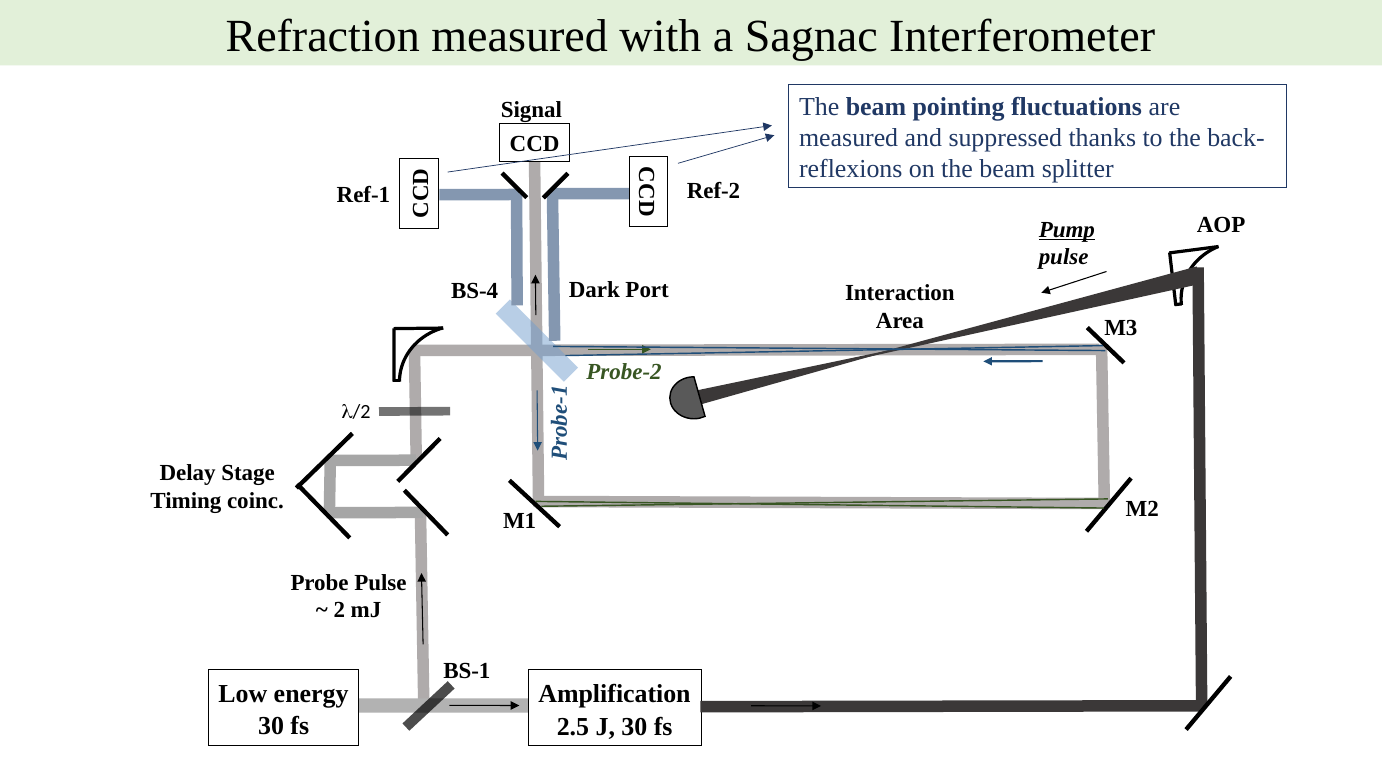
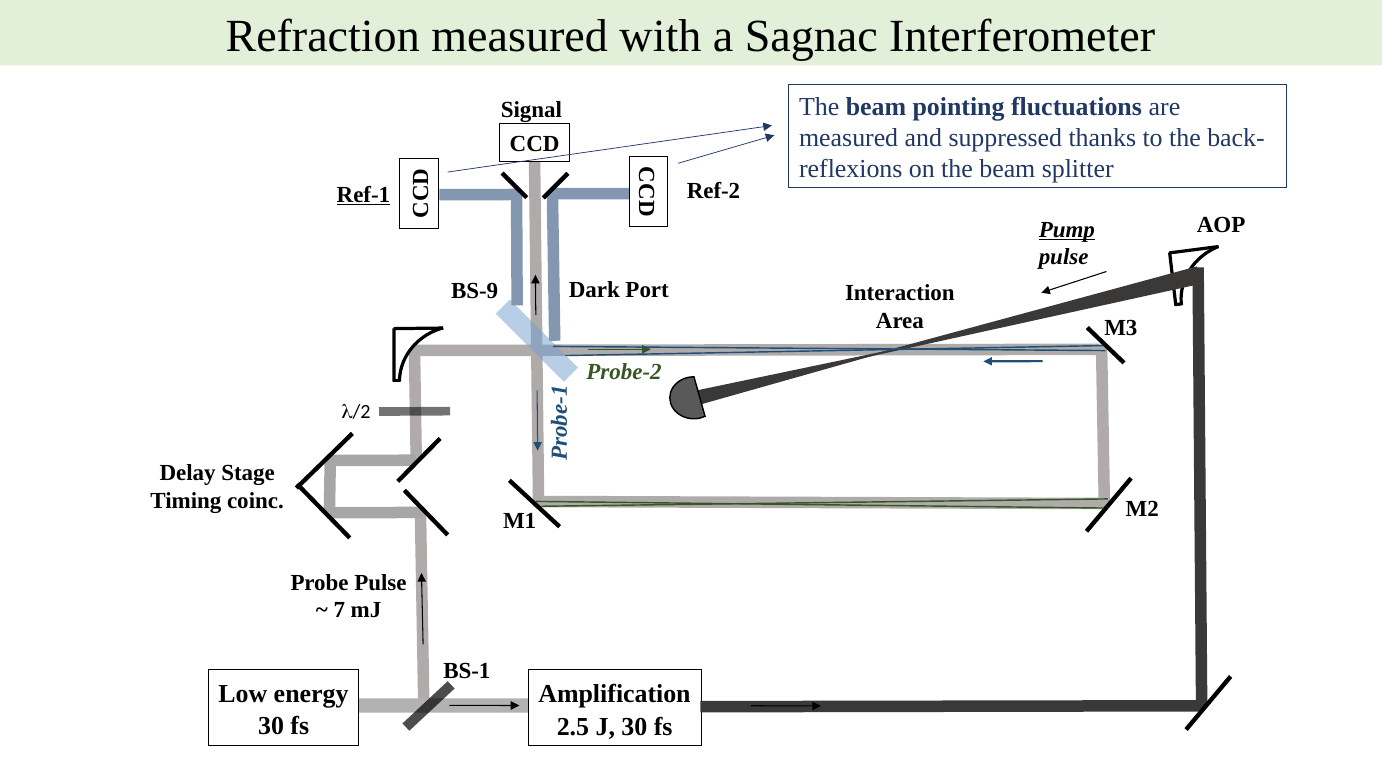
Ref-1 underline: none -> present (363, 195)
BS-4: BS-4 -> BS-9 (475, 291)
2: 2 -> 7 (339, 610)
